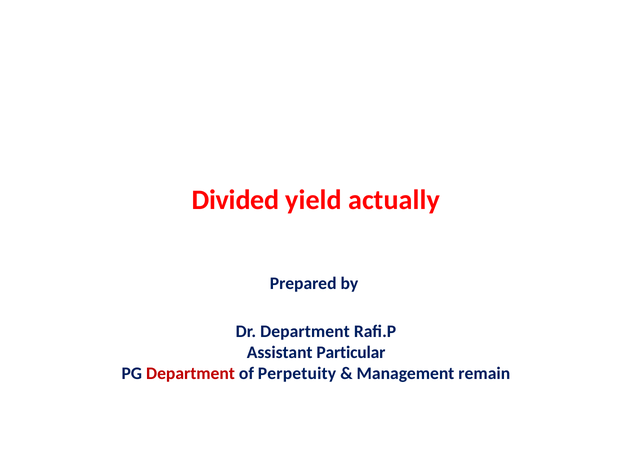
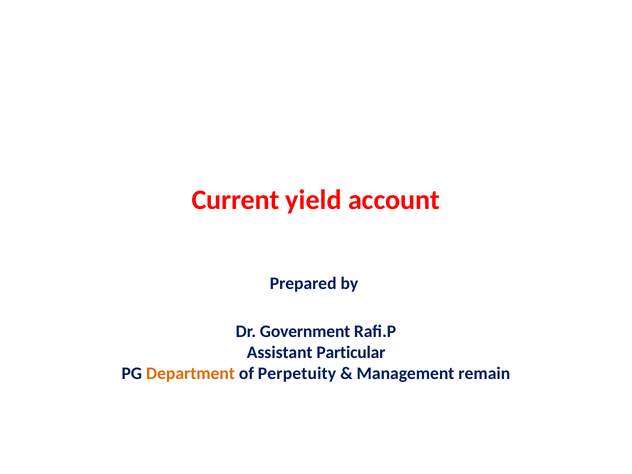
Divided: Divided -> Current (236, 200)
actually: actually -> account (394, 200)
Dr Department: Department -> Government (305, 331)
Department colour: red -> orange (191, 373)
